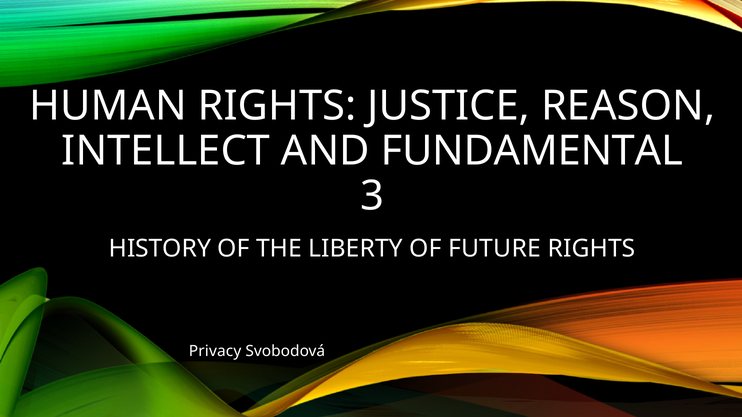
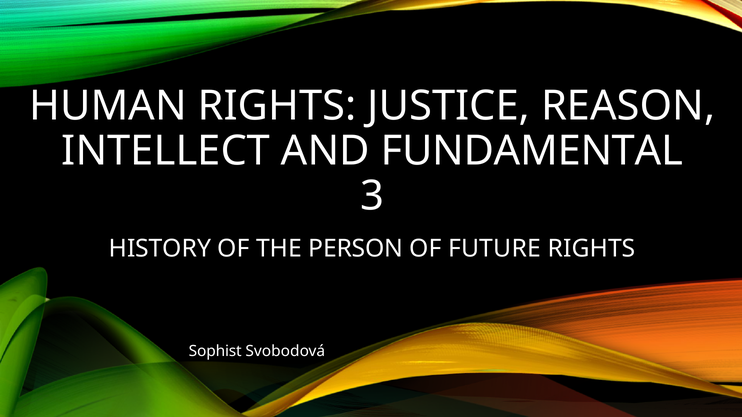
LIBERTY: LIBERTY -> PERSON (356, 249)
Privacy: Privacy -> Sophist (215, 352)
